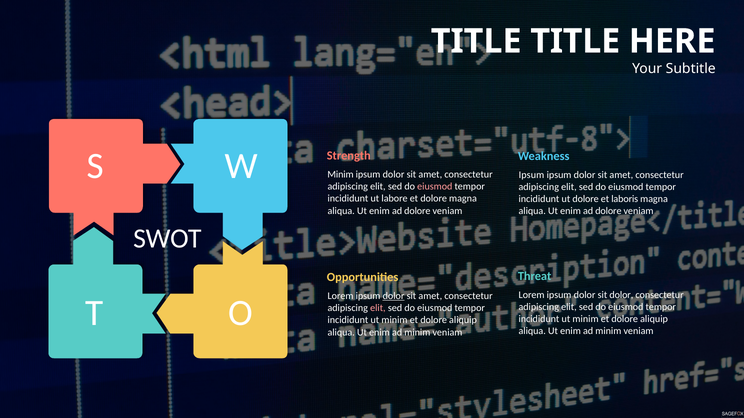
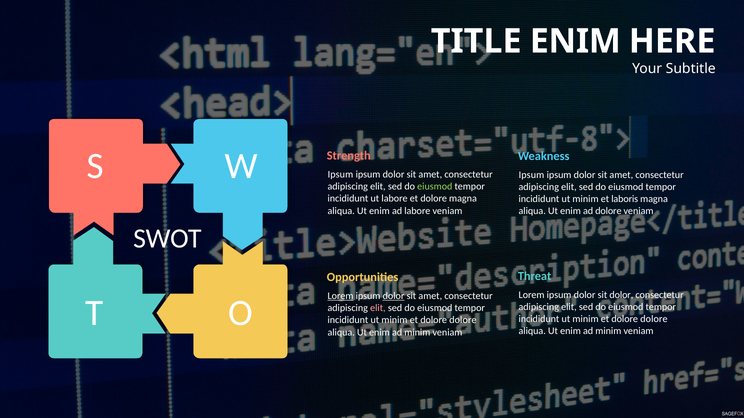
TITLE TITLE: TITLE -> ENIM (575, 41)
Minim: Minim -> Ipsum (340, 175)
eiusmod colour: pink -> light green (435, 187)
dolore: dolore -> minim (586, 199)
dolore: dolore -> labore (417, 211)
Lorem underline: none -> present (340, 296)
aliquip: aliquip -> dolore (654, 319)
aliquip: aliquip -> dolore (463, 320)
